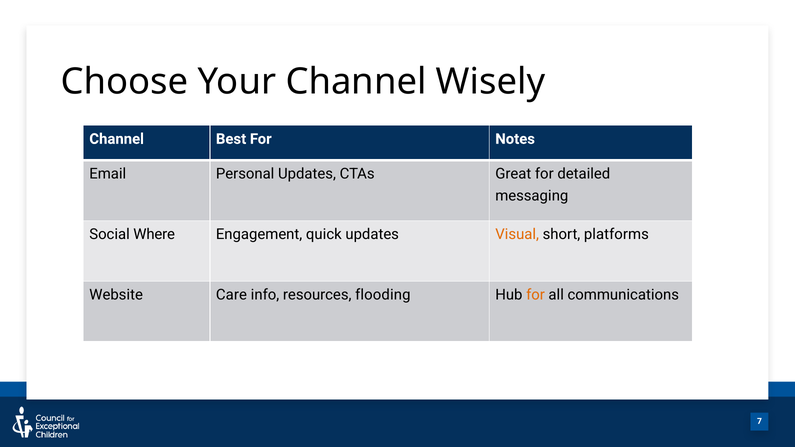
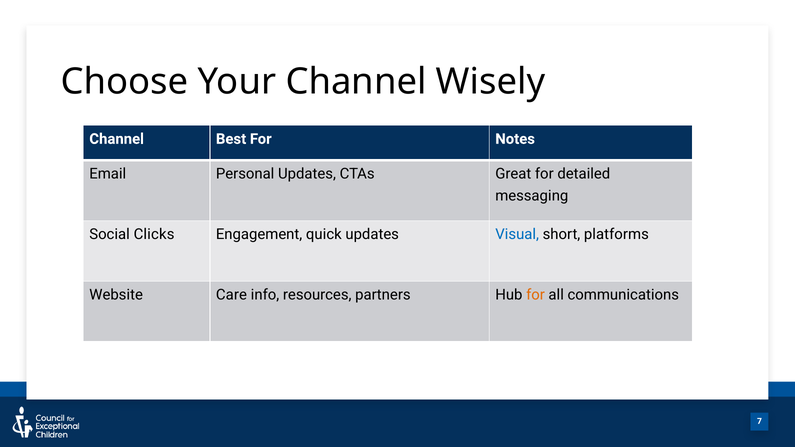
Where: Where -> Clicks (154, 234)
Visual colour: orange -> blue (517, 234)
flooding: flooding -> partners (383, 295)
